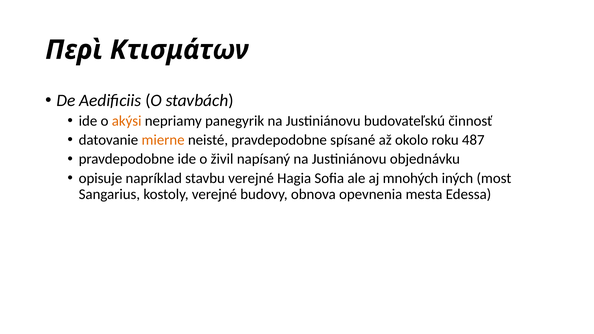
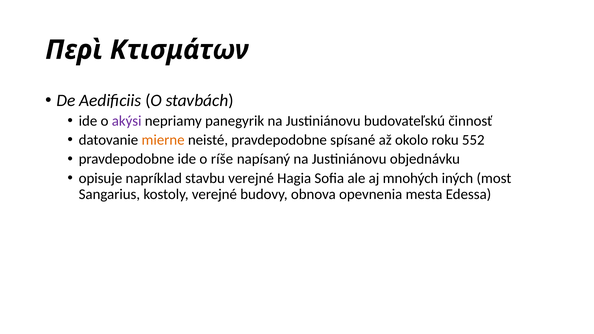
akýsi colour: orange -> purple (127, 121)
487: 487 -> 552 (473, 140)
živil: živil -> ríše (222, 159)
